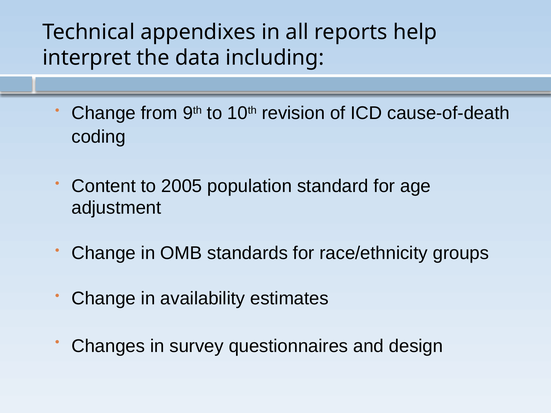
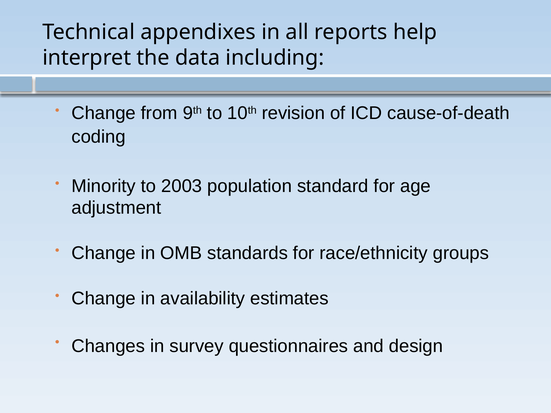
Content: Content -> Minority (104, 186)
2005: 2005 -> 2003 (182, 186)
